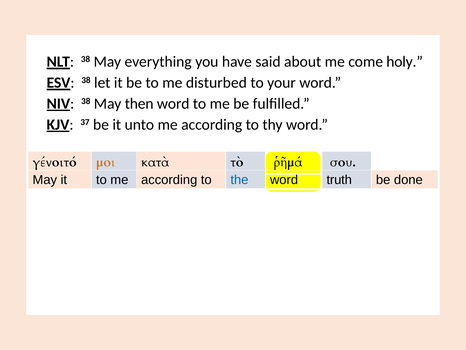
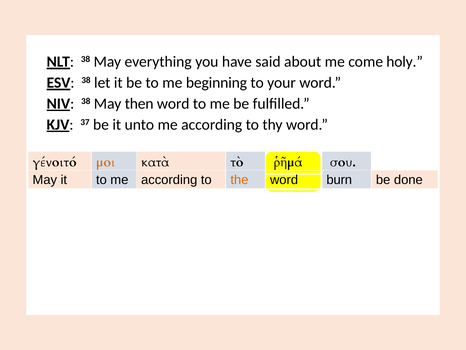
disturbed: disturbed -> beginning (216, 83)
the colour: blue -> orange (239, 180)
truth: truth -> burn (339, 180)
